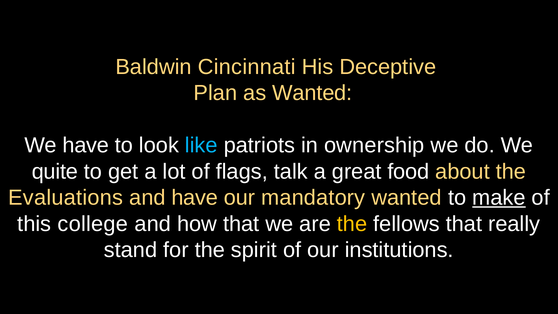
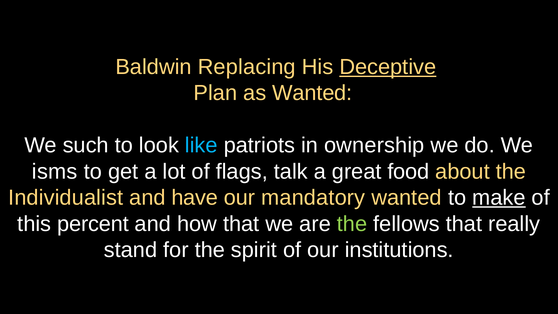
Cincinnati: Cincinnati -> Replacing (247, 67)
Deceptive underline: none -> present (388, 67)
We have: have -> such (86, 145)
quite: quite -> isms (55, 172)
Evaluations: Evaluations -> Individualist (66, 198)
college: college -> percent (93, 224)
the colour: yellow -> light green (352, 224)
